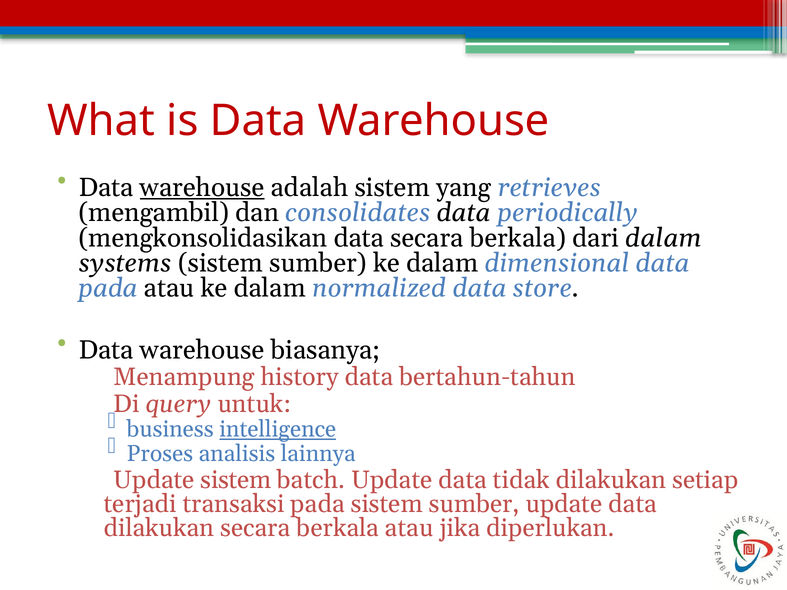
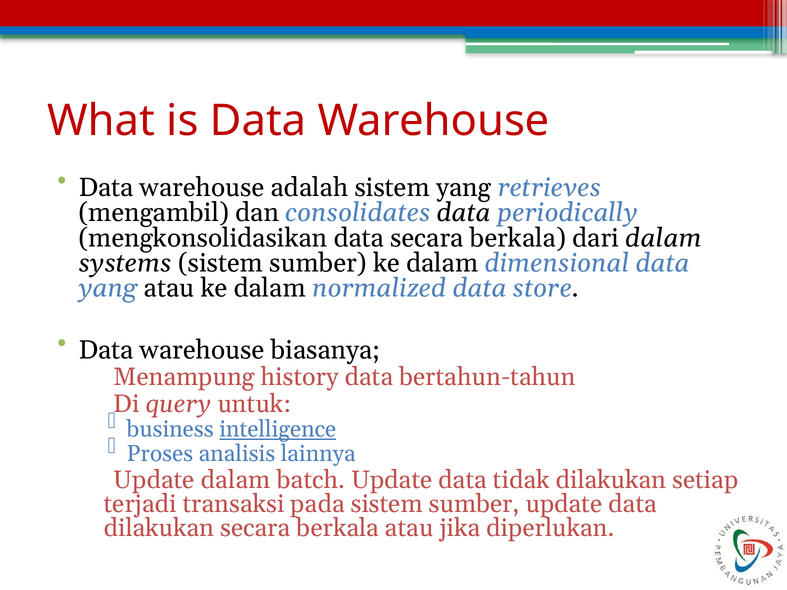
warehouse underline: present -> none (202, 188)
pada: pada -> yang (108, 288)
Update sistem: sistem -> dalam (236, 480)
